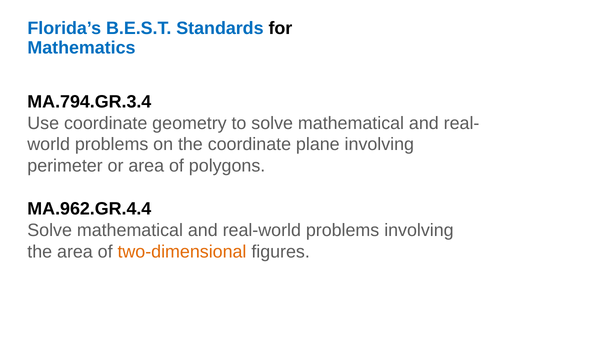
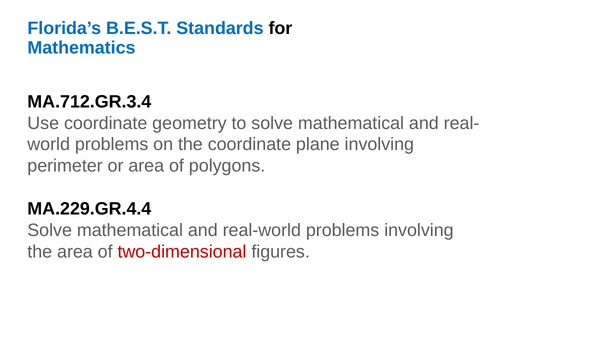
MA.794.GR.3.4: MA.794.GR.3.4 -> MA.712.GR.3.4 (89, 102)
MA.962.GR.4.4: MA.962.GR.4.4 -> MA.229.GR.4.4 (89, 209)
two-dimensional colour: orange -> red (182, 252)
